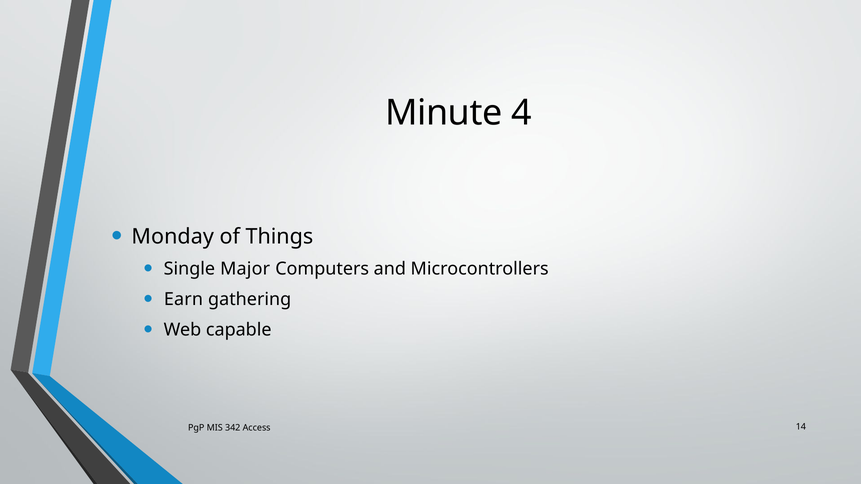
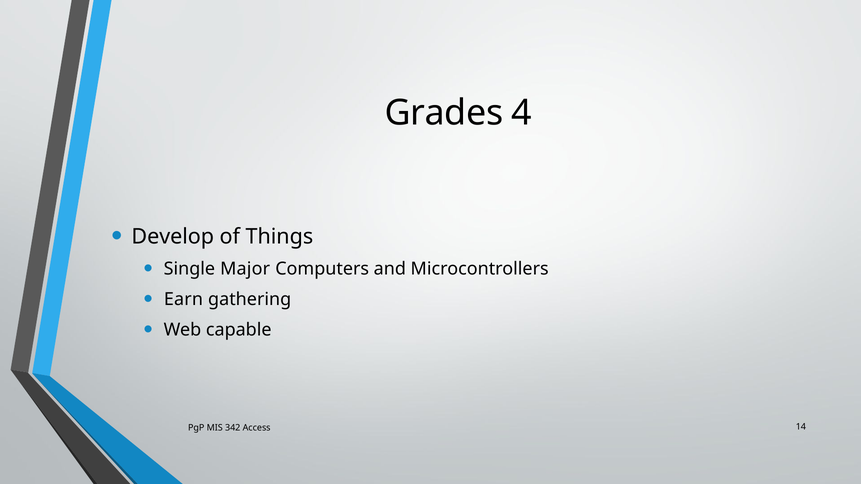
Minute: Minute -> Grades (444, 113)
Monday: Monday -> Develop (173, 237)
